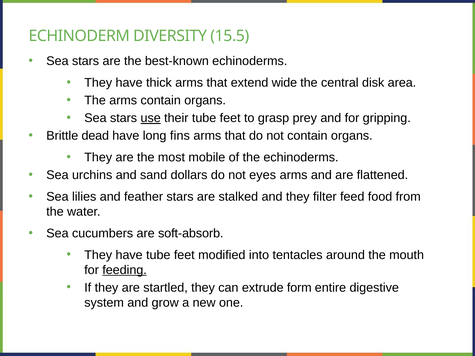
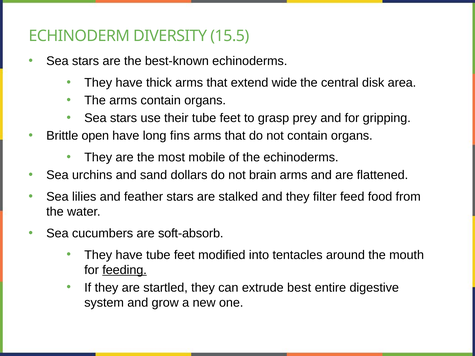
use underline: present -> none (151, 118)
dead: dead -> open (95, 136)
eyes: eyes -> brain (263, 175)
form: form -> best (299, 288)
